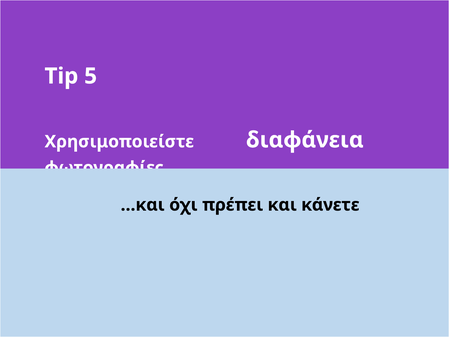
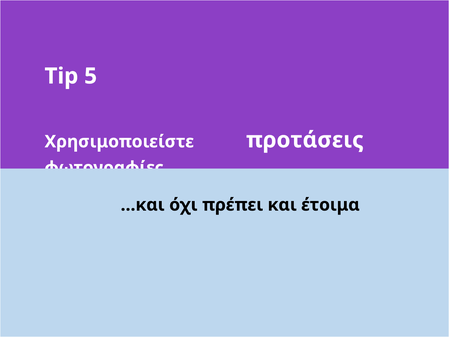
διαφάνεια: διαφάνεια -> προτάσεις (305, 140)
κάνετε: κάνετε -> έτοιμα (330, 205)
